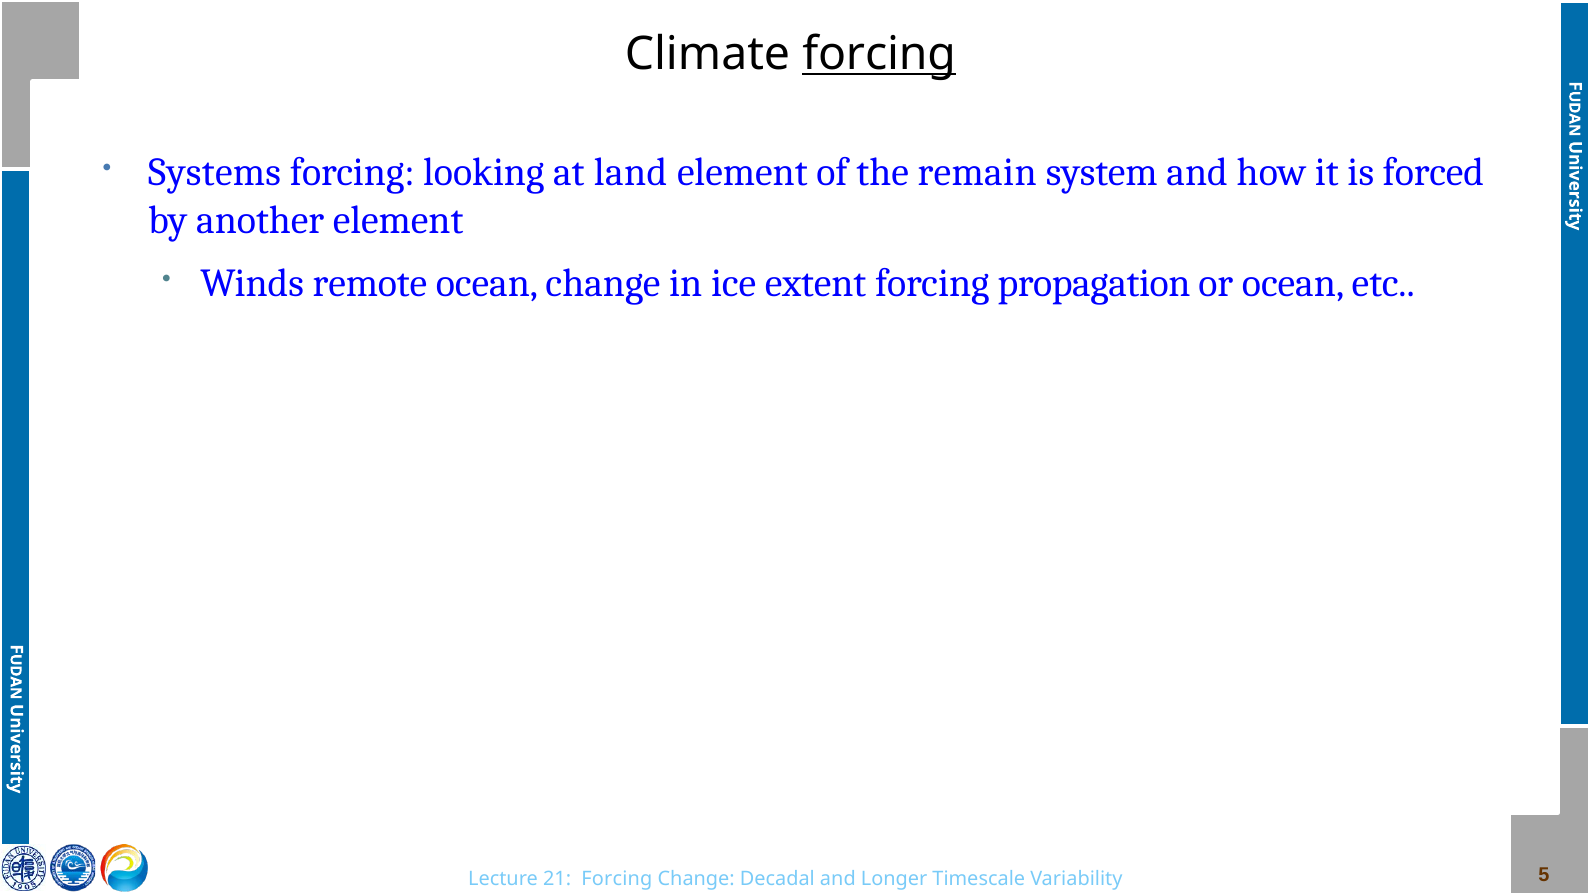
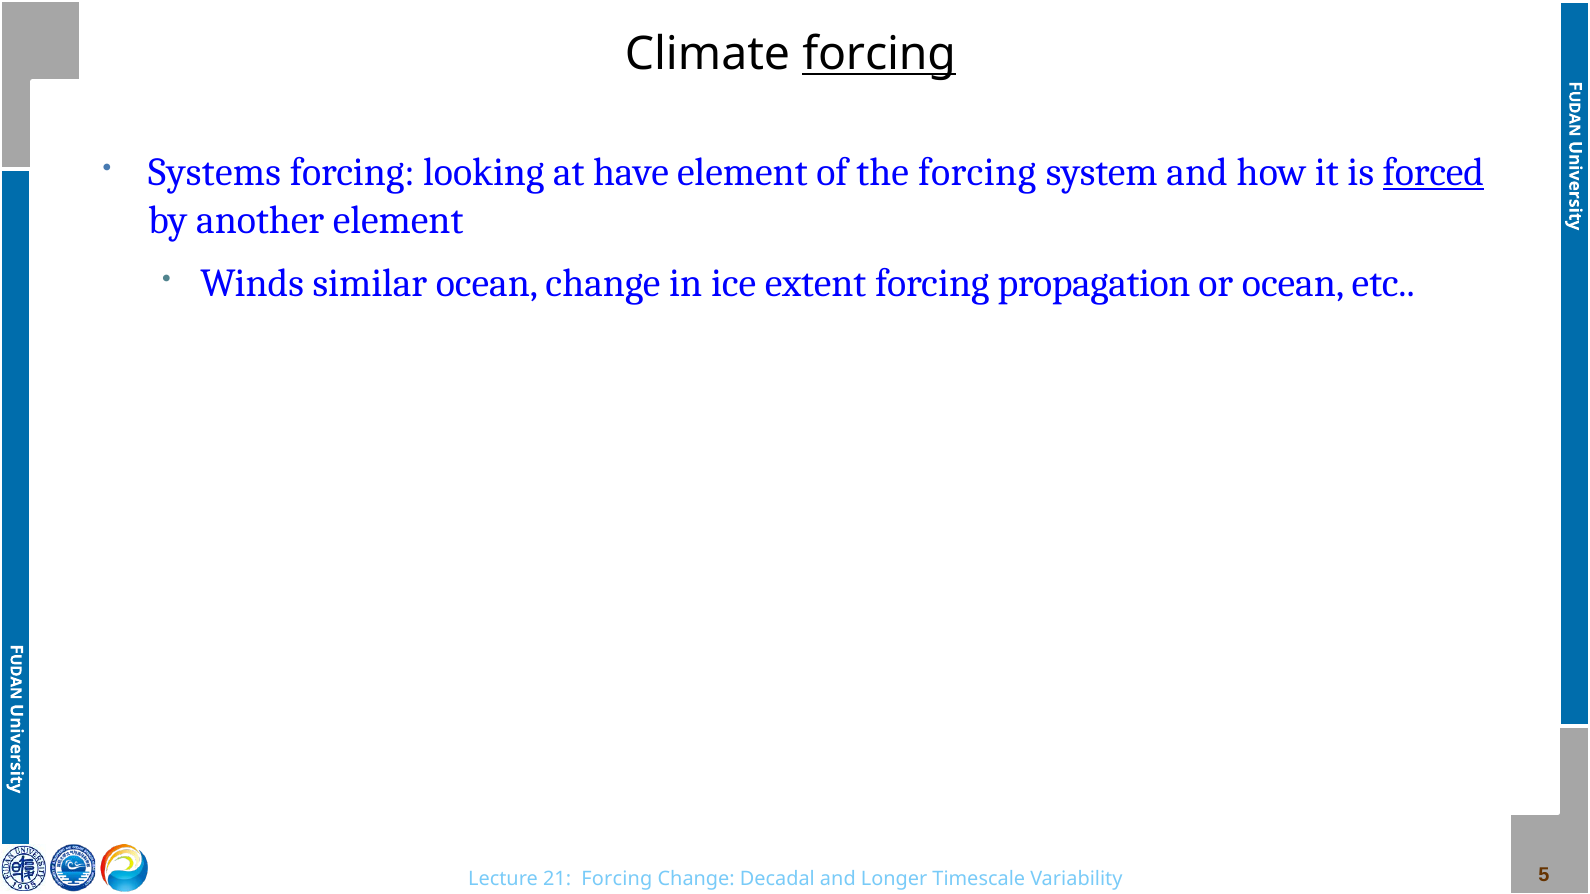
land: land -> have (631, 172)
the remain: remain -> forcing (977, 172)
forced underline: none -> present (1433, 172)
remote: remote -> similar (370, 284)
